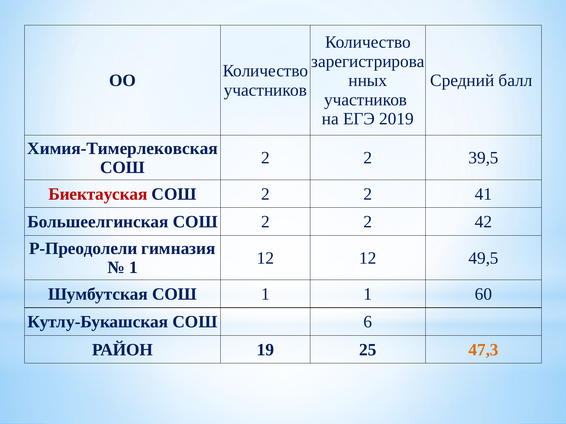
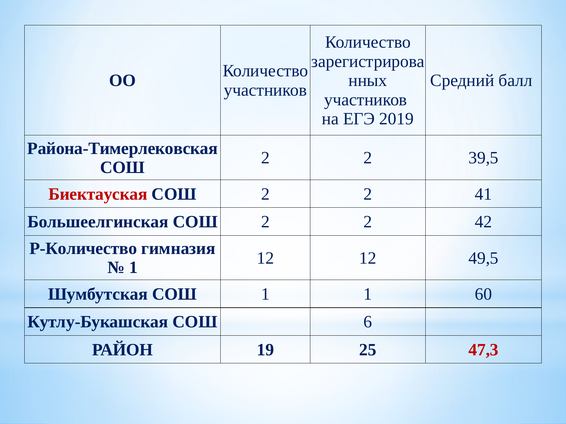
Химия-Тимерлековская: Химия-Тимерлековская -> Района-Тимерлековская (123, 148)
Р-Преодолели: Р-Преодолели -> Р-Количество (83, 249)
47,3 colour: orange -> red (484, 350)
